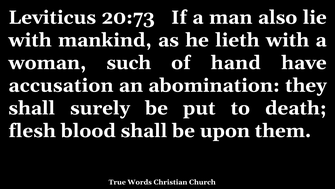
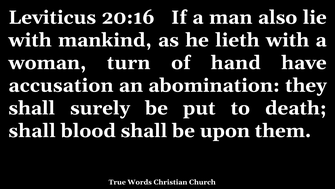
20:73: 20:73 -> 20:16 (128, 17)
such: such -> turn (129, 63)
flesh: flesh -> shall (32, 130)
